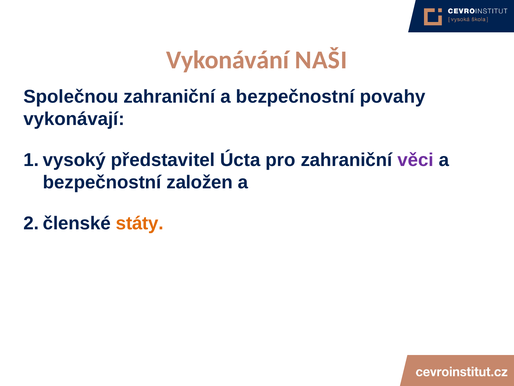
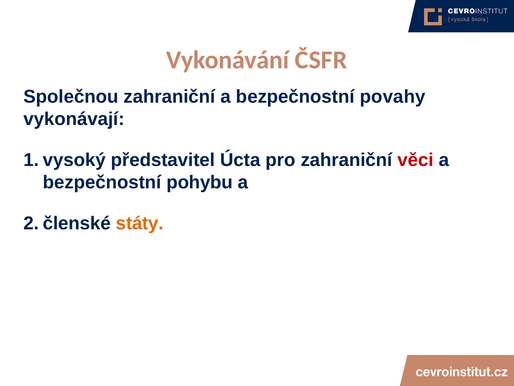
NAŠI: NAŠI -> ČSFR (321, 60)
věci colour: purple -> red (416, 160)
založen: založen -> pohybu (200, 182)
